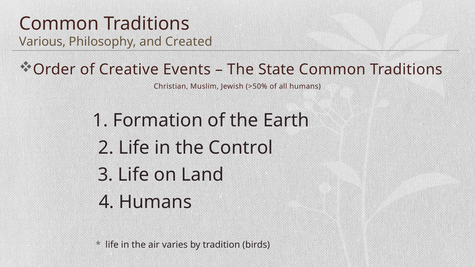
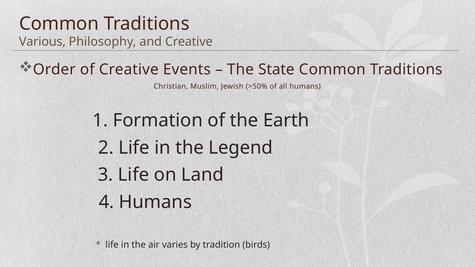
and Created: Created -> Creative (189, 42)
Control: Control -> Legend (241, 148)
